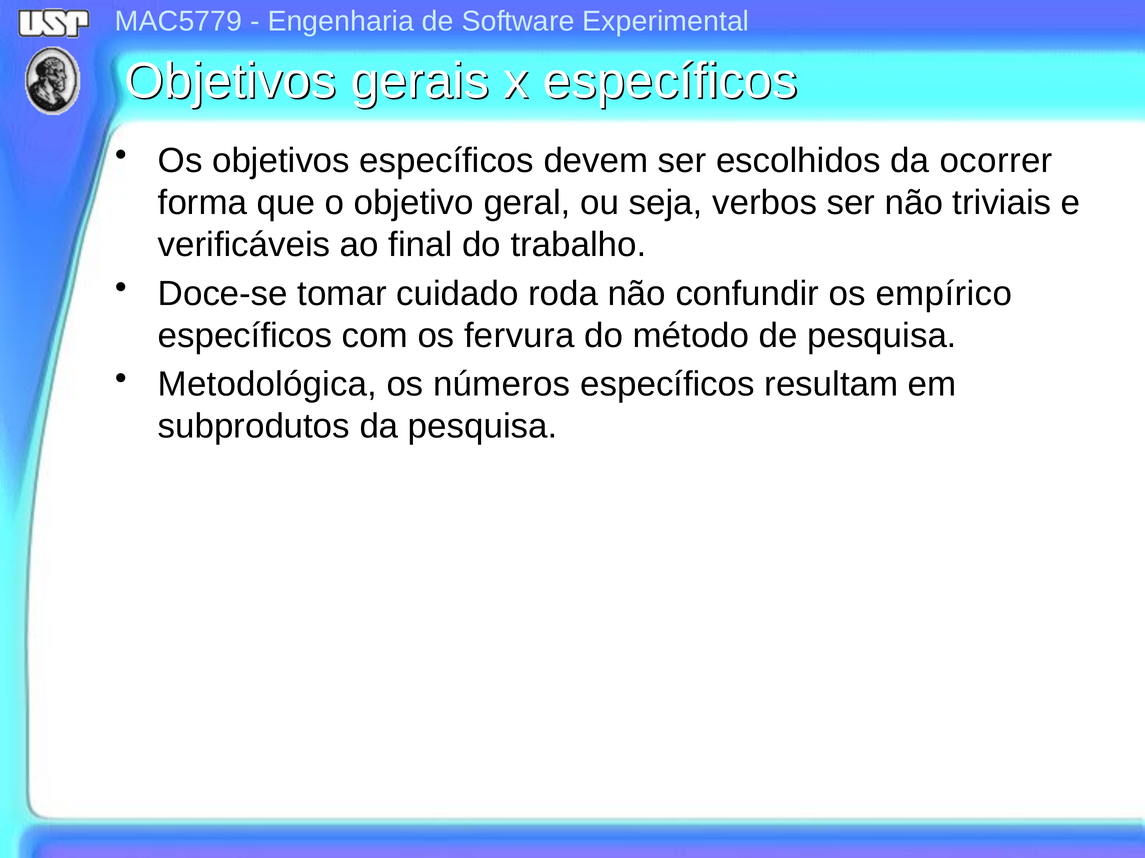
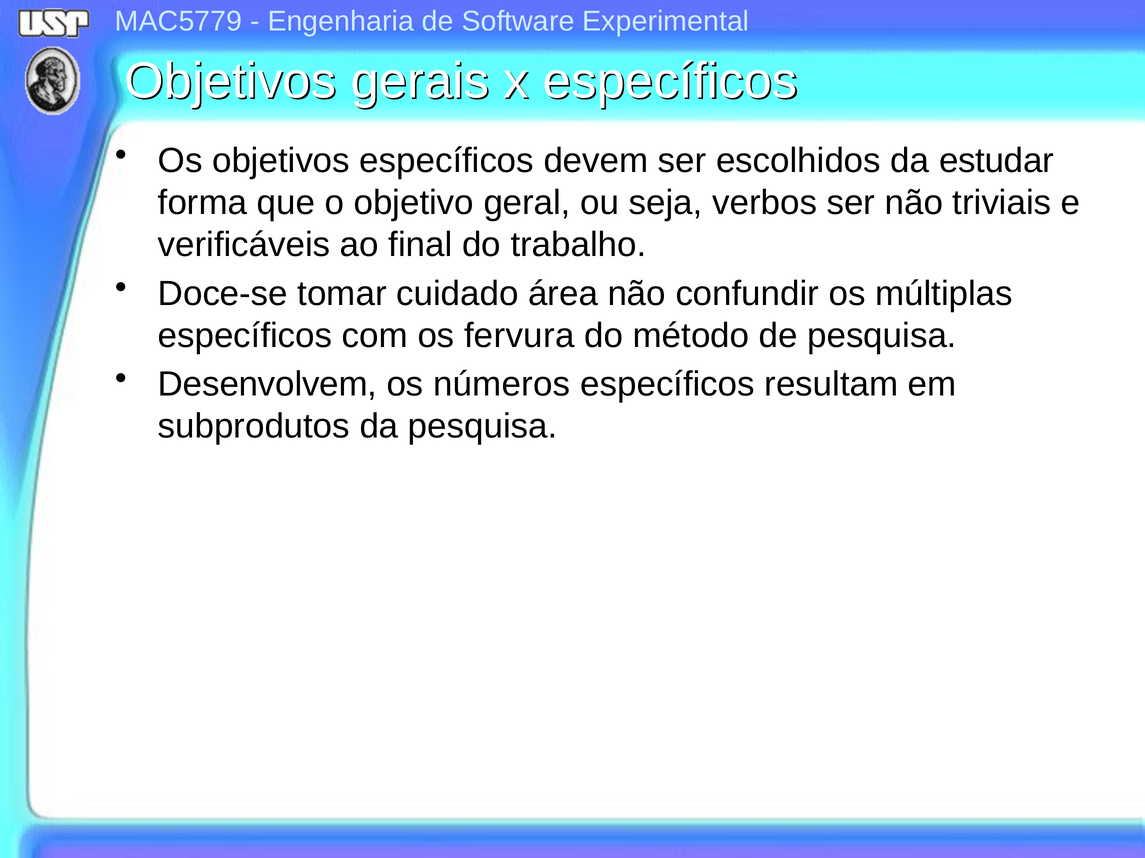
ocorrer: ocorrer -> estudar (996, 161)
roda: roda -> área (563, 294)
empírico: empírico -> múltiplas (944, 294)
Metodológica: Metodológica -> Desenvolvem (268, 385)
